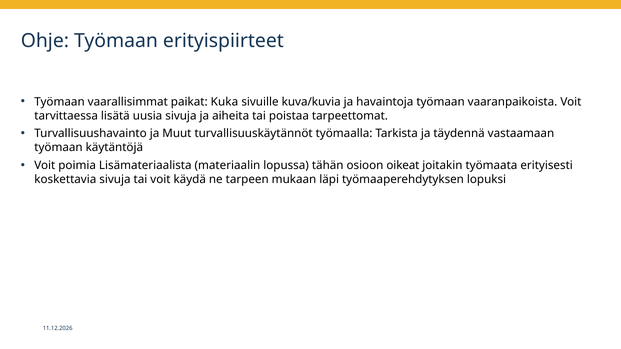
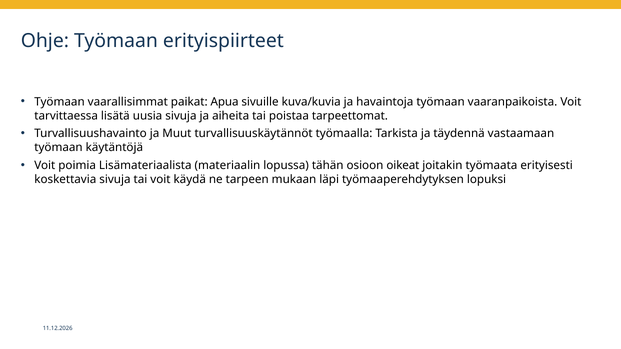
Kuka: Kuka -> Apua (225, 102)
